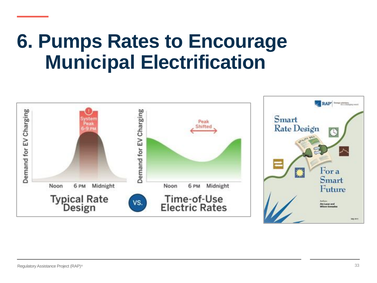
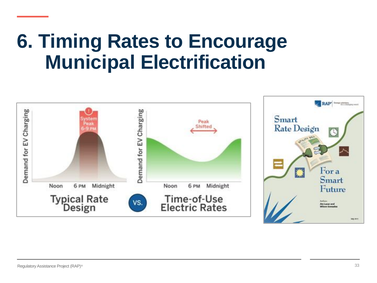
Pumps: Pumps -> Timing (70, 41)
